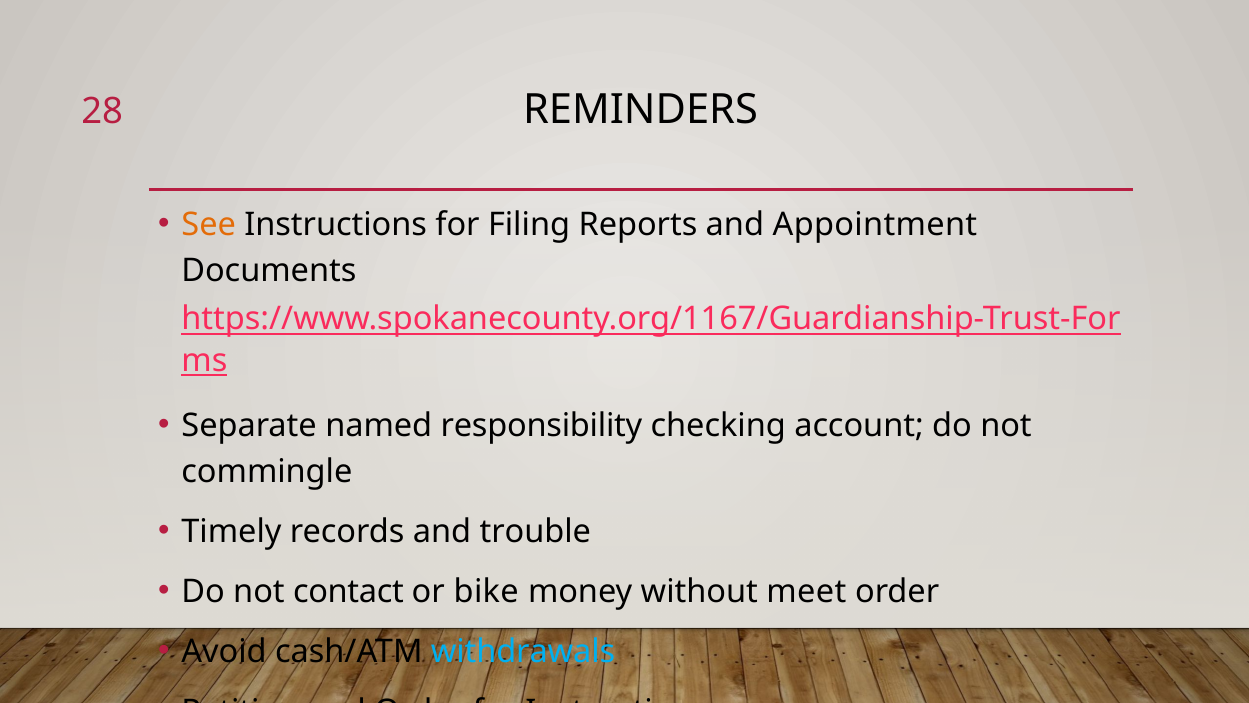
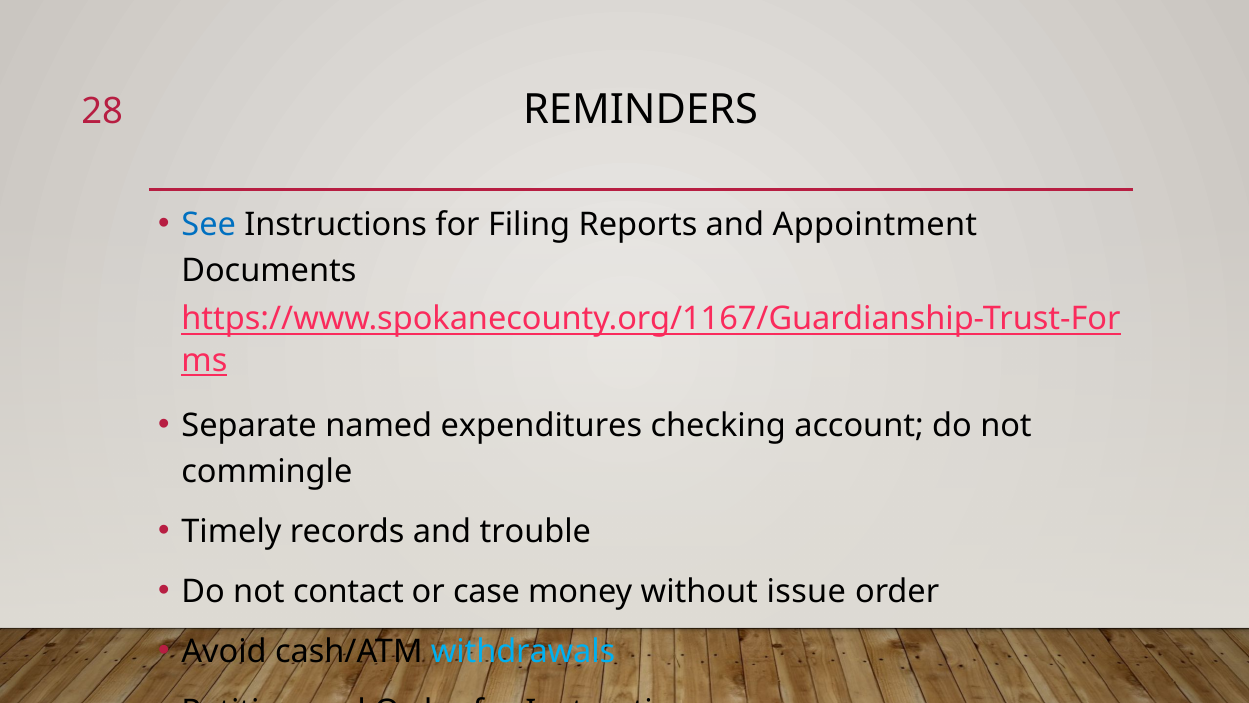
See colour: orange -> blue (209, 224)
responsibility: responsibility -> expenditures (541, 425)
bike: bike -> case (487, 592)
meet: meet -> issue (806, 592)
